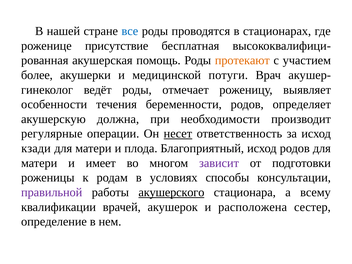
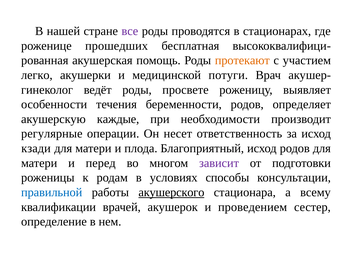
все colour: blue -> purple (130, 31)
присутствие: присутствие -> прошедших (117, 46)
более: более -> легко (37, 75)
отмечает: отмечает -> просвете (185, 90)
должна: должна -> каждые (118, 119)
несет underline: present -> none (178, 134)
имеет: имеет -> перед (101, 163)
правильной colour: purple -> blue (52, 192)
расположена: расположена -> проведением (253, 207)
